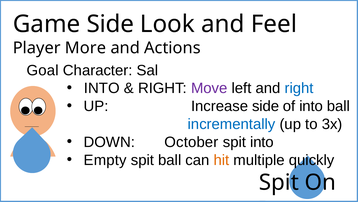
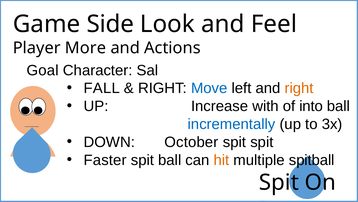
INTO: INTO -> FALL (102, 88)
Move colour: purple -> blue (209, 88)
right colour: blue -> orange (299, 88)
Increase side: side -> with (266, 106)
spit into: into -> spit (262, 142)
Empty: Empty -> Faster (105, 160)
quickly: quickly -> spitball (312, 160)
